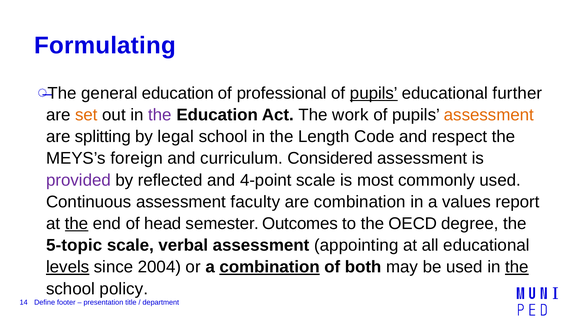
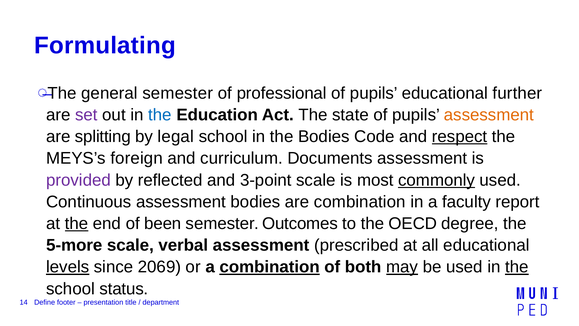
general education: education -> semester (178, 93)
pupils underline: present -> none (374, 93)
set colour: orange -> purple (86, 115)
the colour: purple -> blue (160, 115)
work: work -> state (350, 115)
the Length: Length -> Bodies (324, 137)
respect underline: none -> present (460, 137)
Considered: Considered -> Documents (330, 158)
4-point: 4-point -> 3-point (266, 180)
commonly underline: none -> present (437, 180)
assessment faculty: faculty -> bodies (255, 202)
values: values -> faculty (467, 202)
head: head -> been (163, 223)
5-topic: 5-topic -> 5-more (74, 245)
appointing: appointing -> prescribed (356, 245)
2004: 2004 -> 2069 (159, 267)
may underline: none -> present (402, 267)
policy: policy -> status (124, 289)
